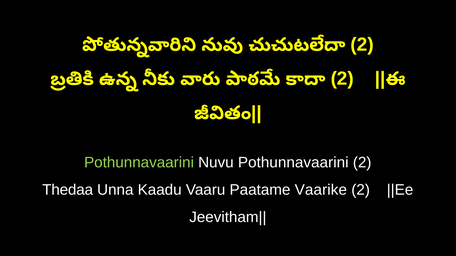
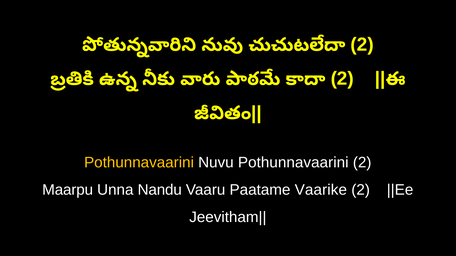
Pothunnavaarini colour: light green -> yellow (139, 163)
Thedaa: Thedaa -> Maarpu (68, 190)
Kaadu: Kaadu -> Nandu (160, 190)
